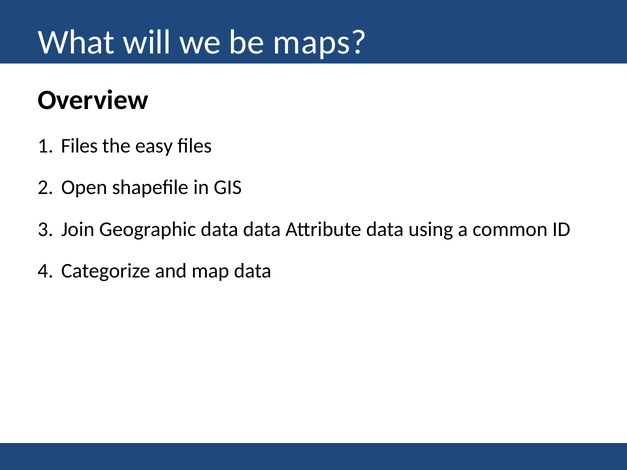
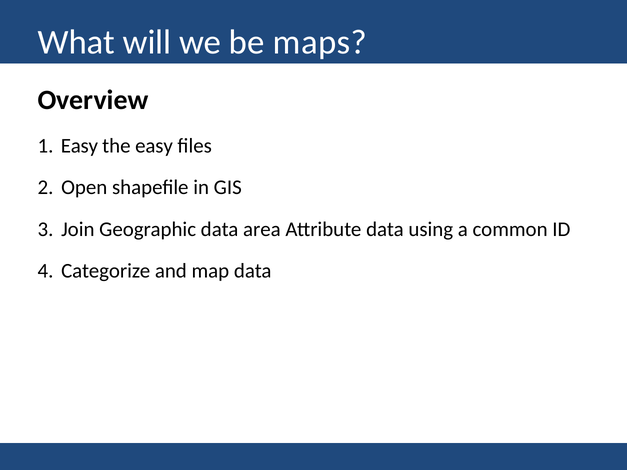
Files: Files -> Easy (79, 146)
data data: data -> area (262, 229)
